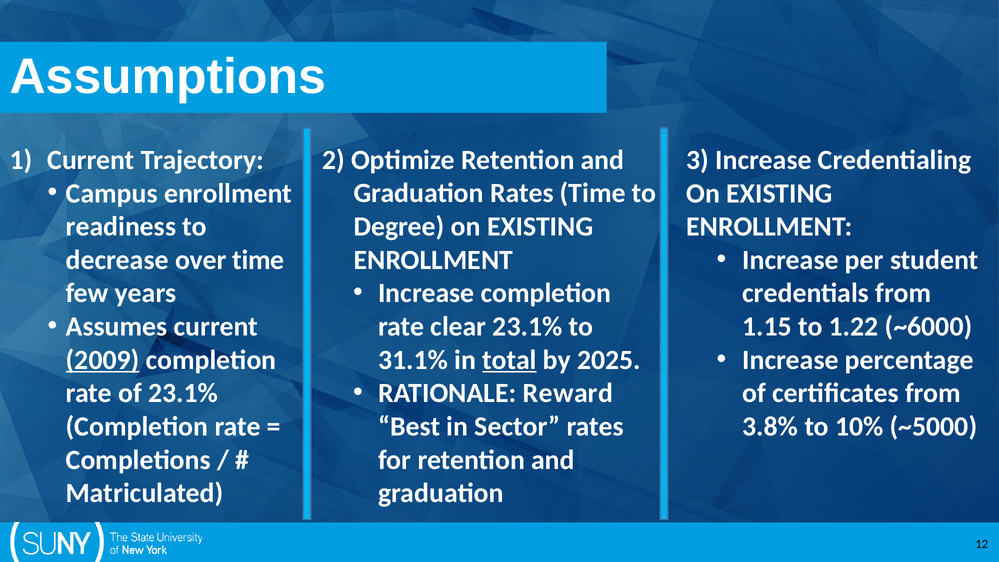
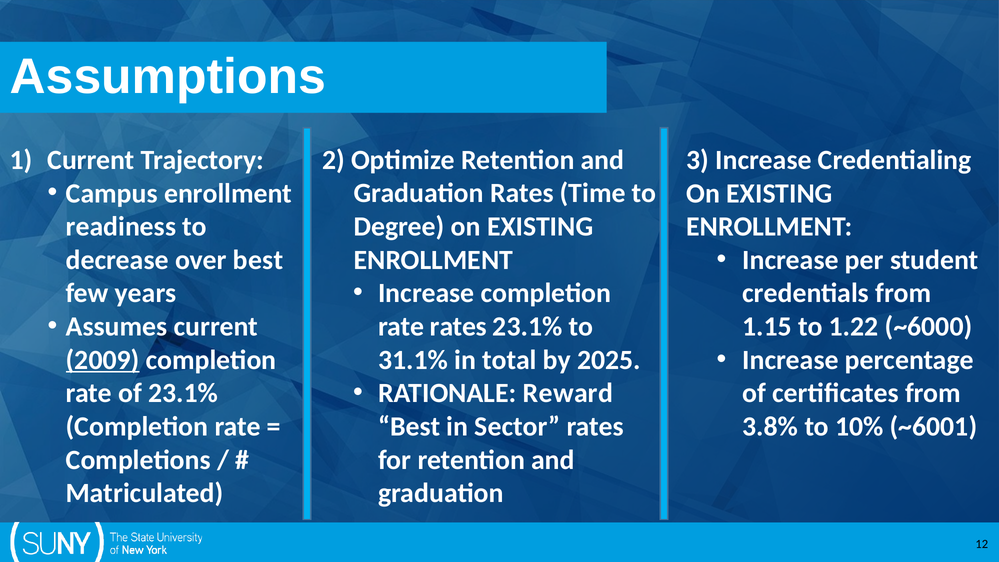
over time: time -> best (258, 260)
rate clear: clear -> rates (458, 327)
total underline: present -> none (509, 360)
~5000: ~5000 -> ~6001 (933, 427)
